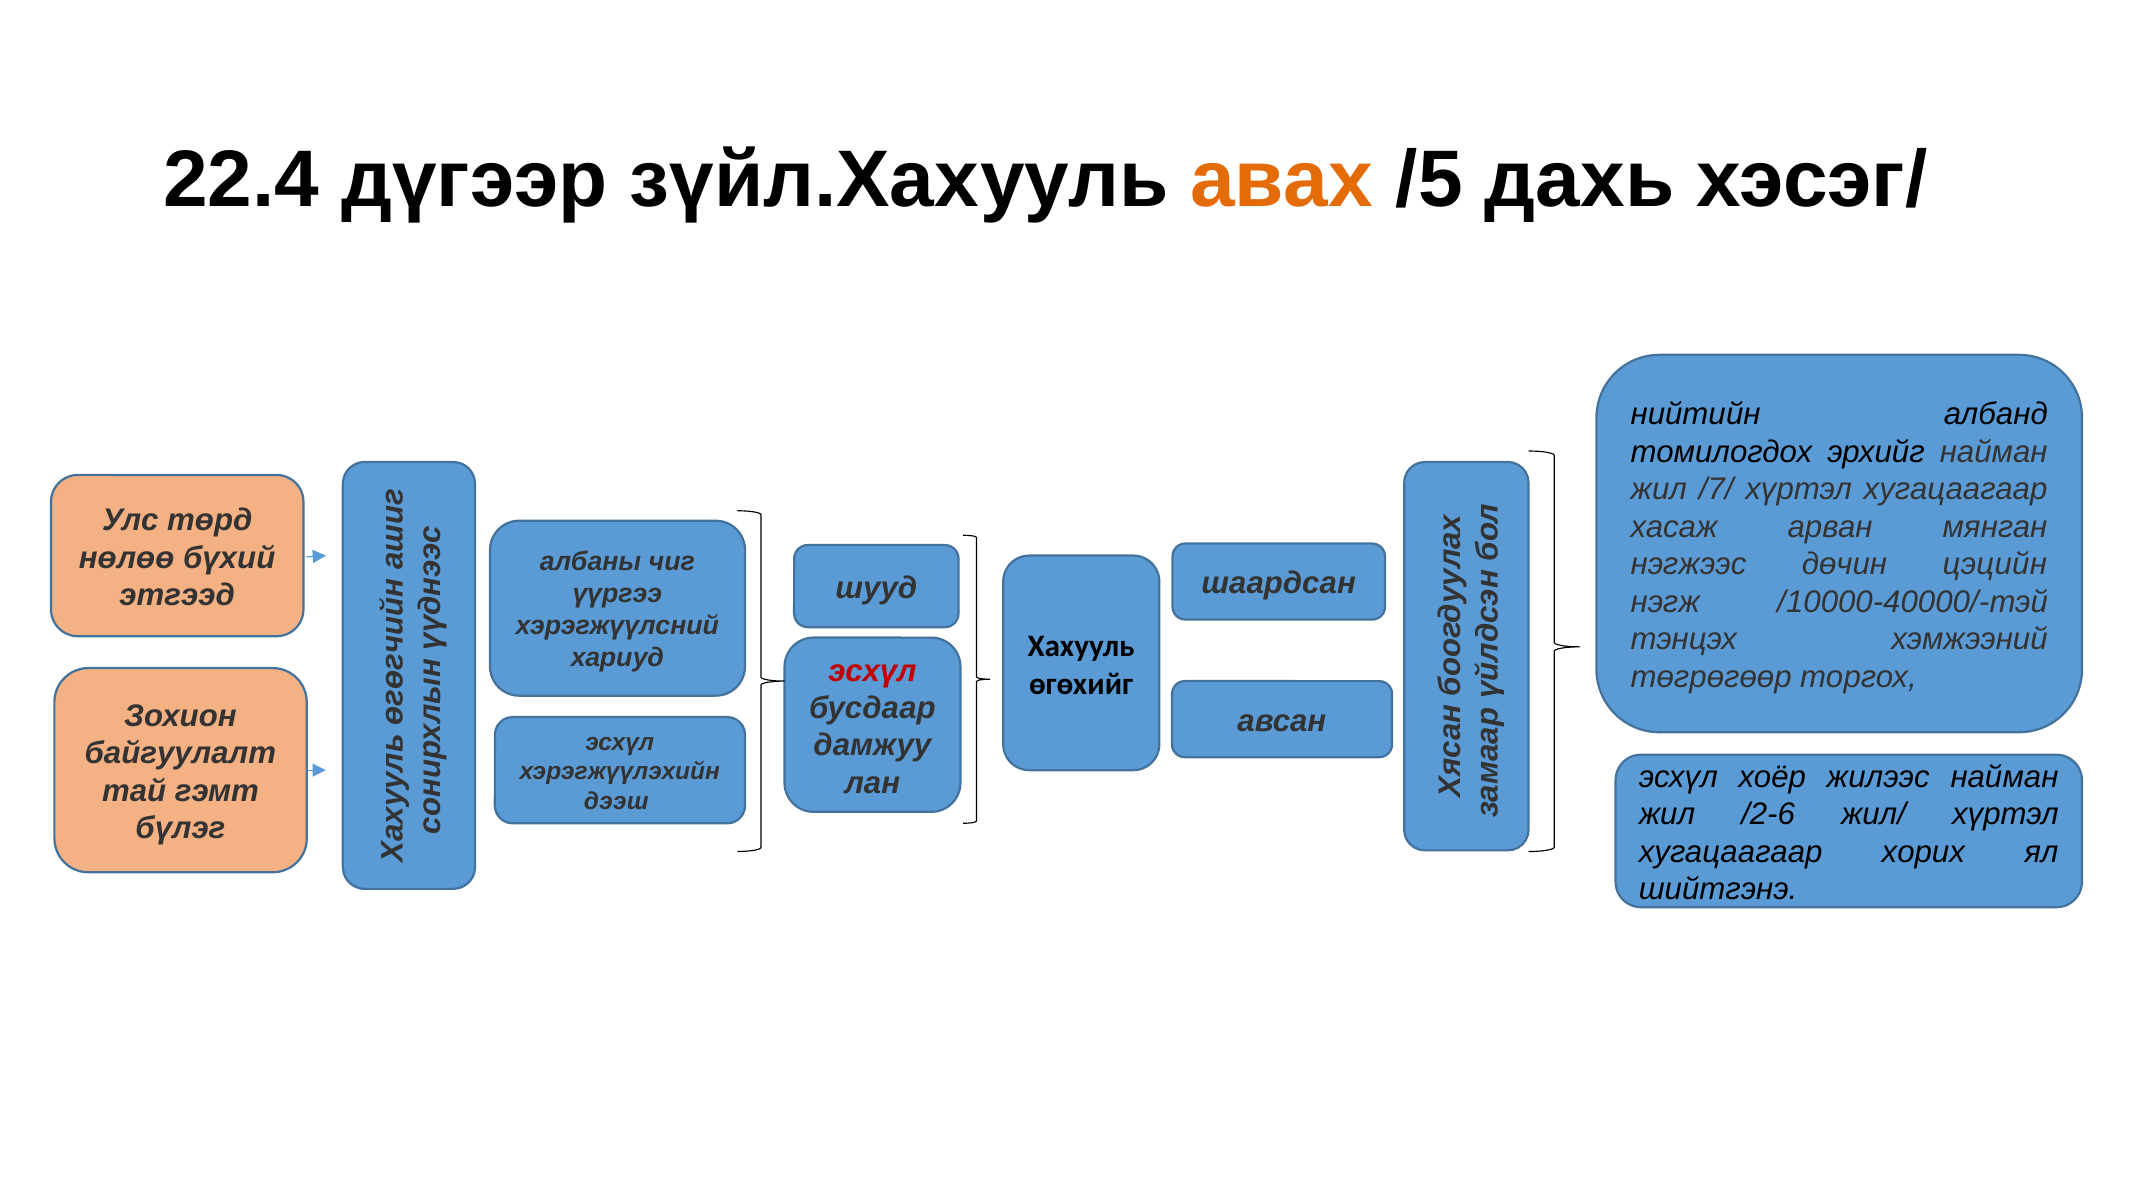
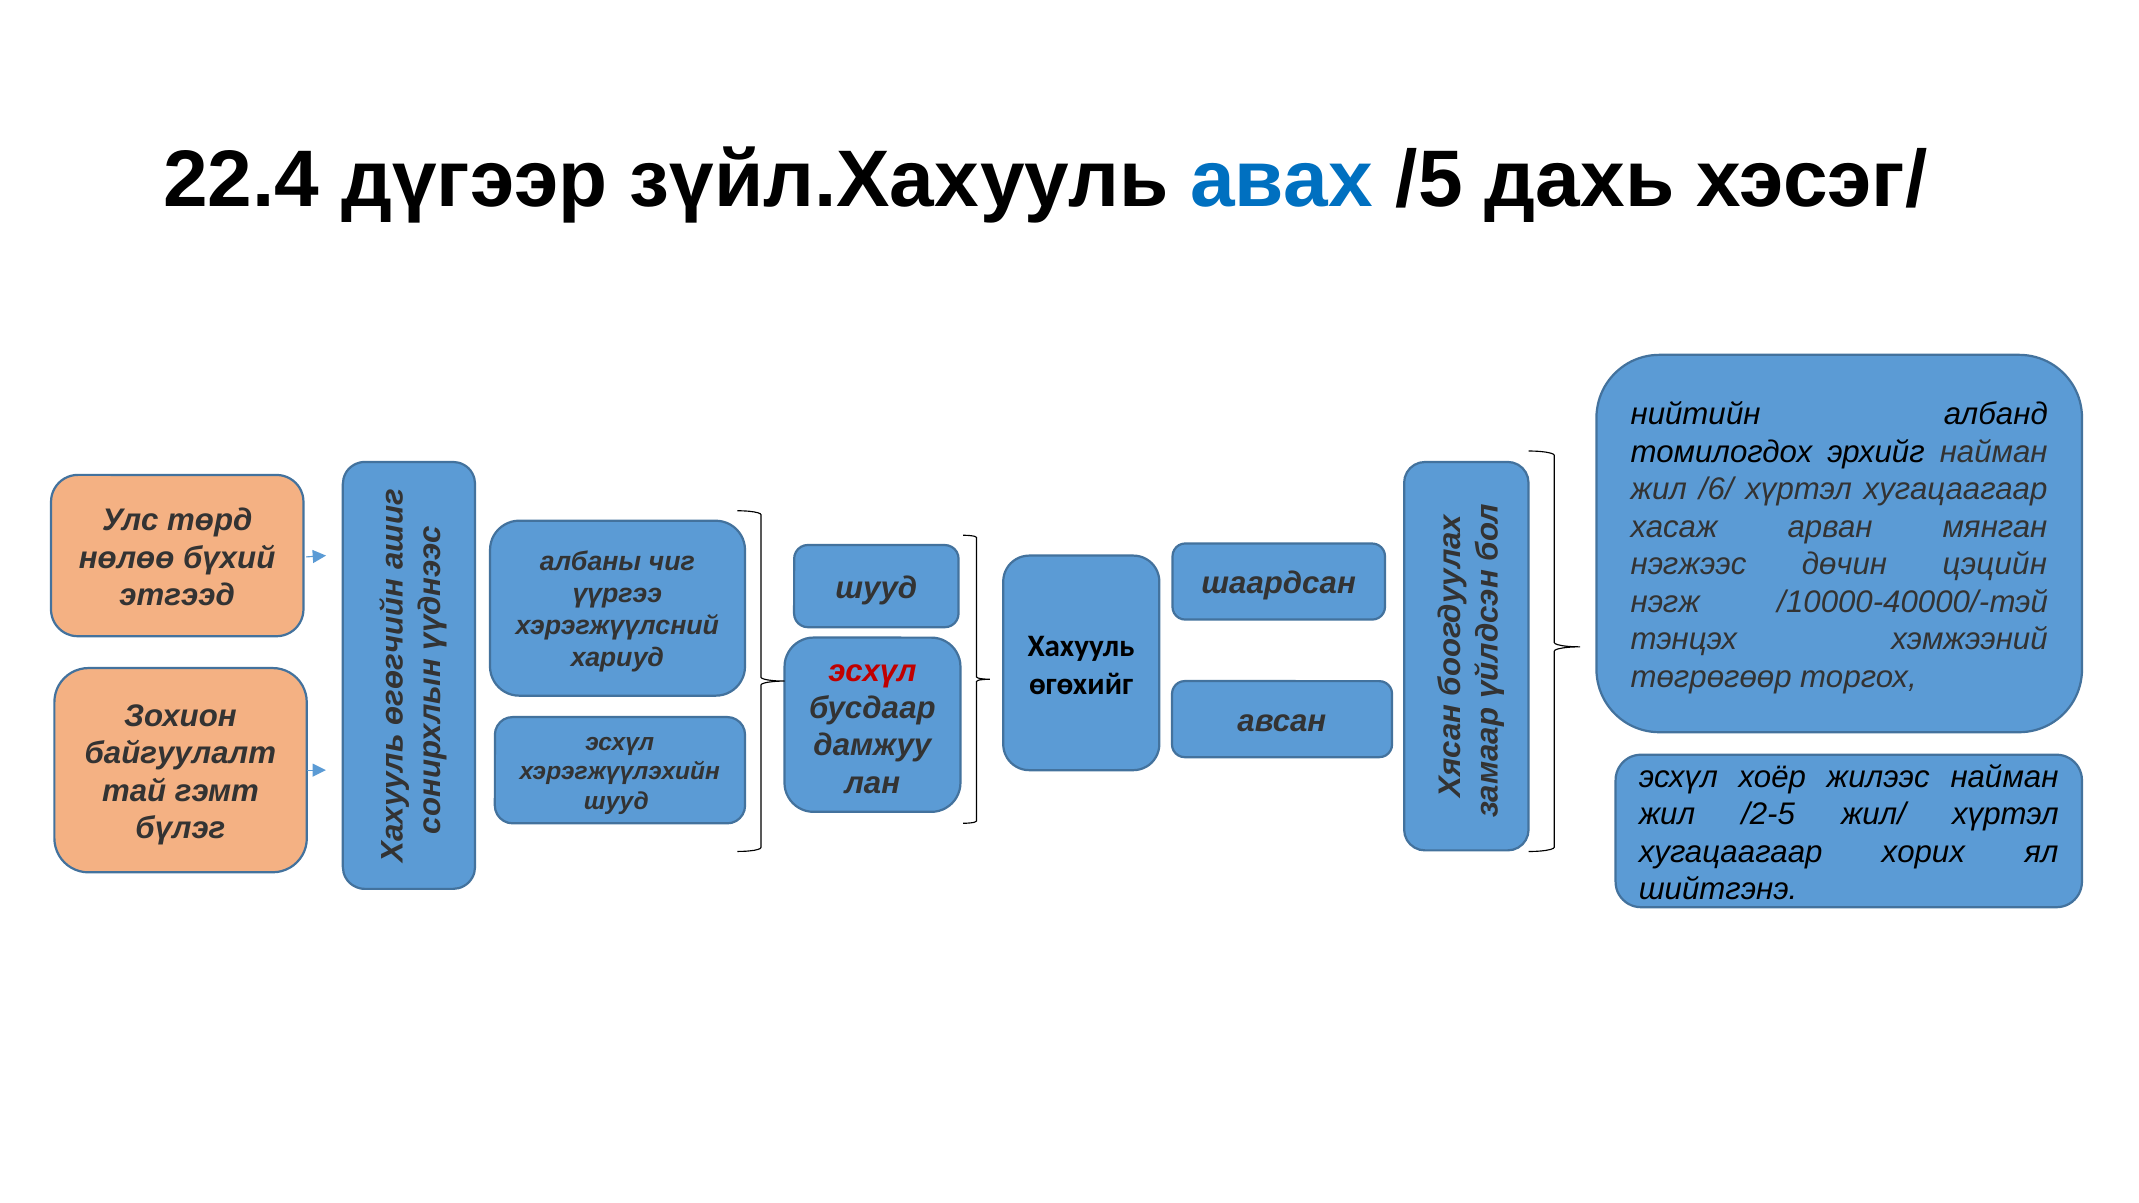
авах colour: orange -> blue (1282, 180)
/7/: /7/ -> /6/ (1716, 490)
дээш: дээш -> шууд (616, 801)
/2-6: /2-6 -> /2-5 (1768, 814)
